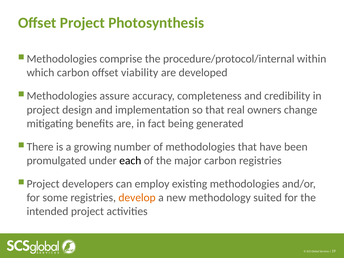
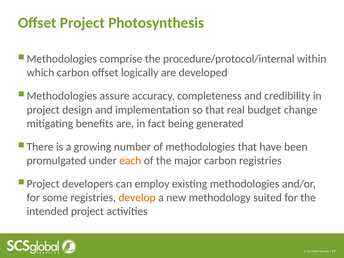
viability: viability -> logically (140, 73)
owners: owners -> budget (264, 110)
each colour: black -> orange (130, 161)
